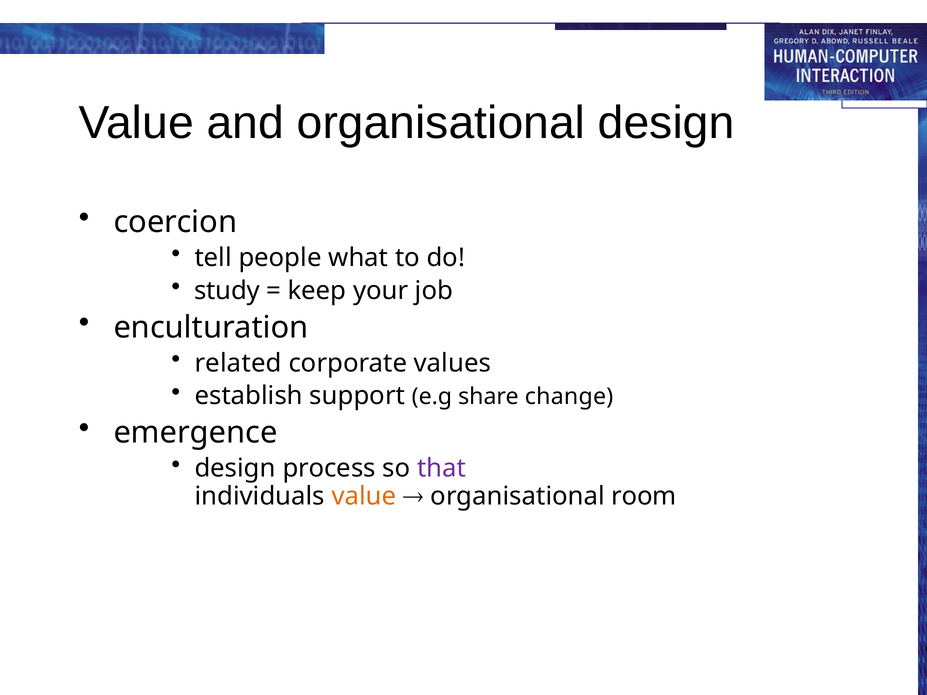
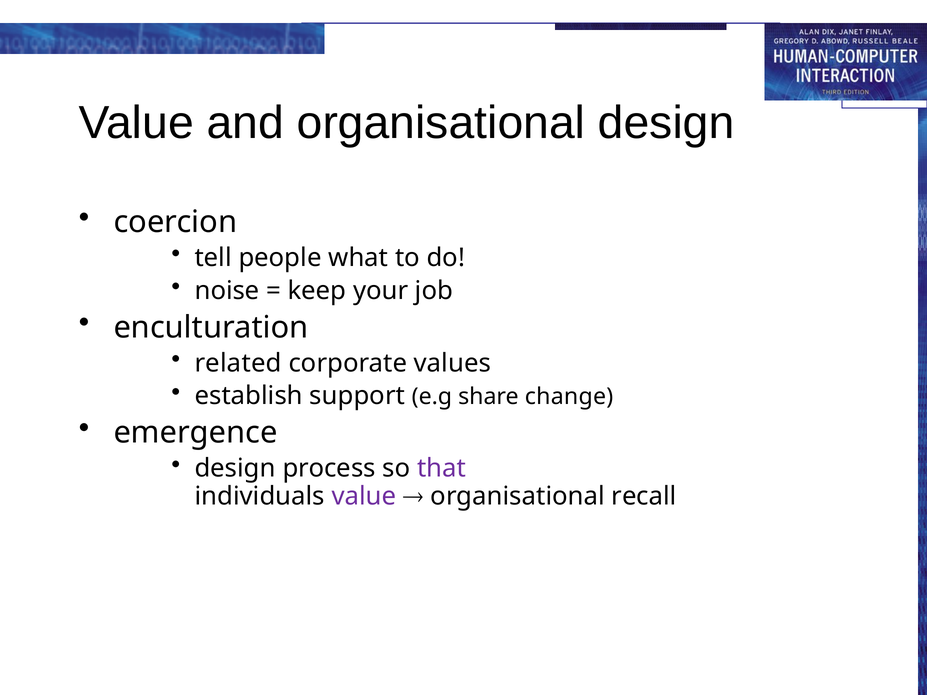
study: study -> noise (227, 291)
value colour: orange -> purple (364, 496)
room: room -> recall (644, 496)
